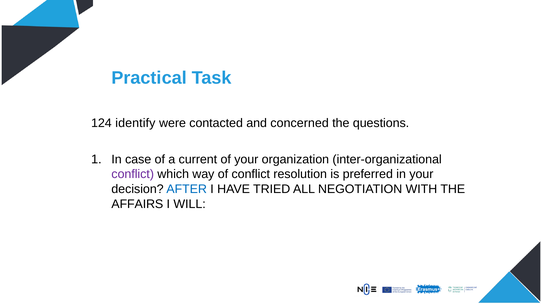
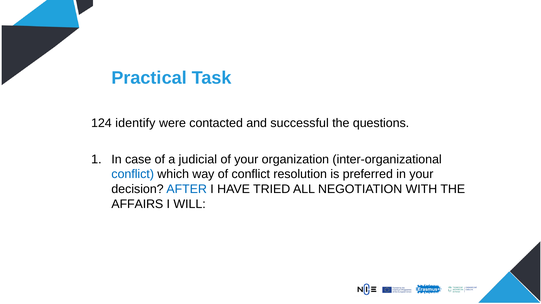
concerned: concerned -> successful (300, 123)
current: current -> judicial (198, 160)
conflict colour: purple -> blue (133, 174)
